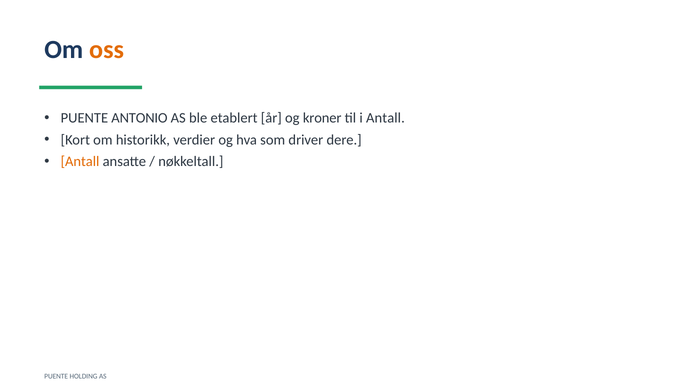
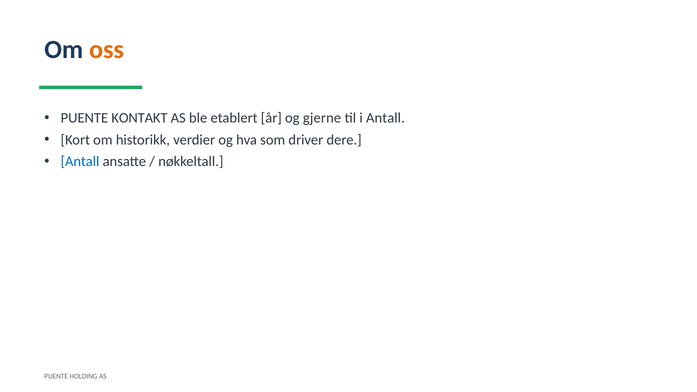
ANTONIO: ANTONIO -> KONTAKT (139, 118)
kroner: kroner -> gjerne (322, 118)
Antall colour: orange -> blue (80, 162)
